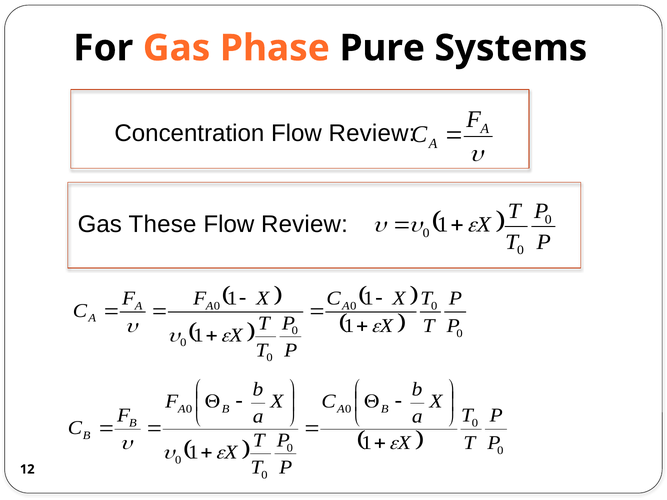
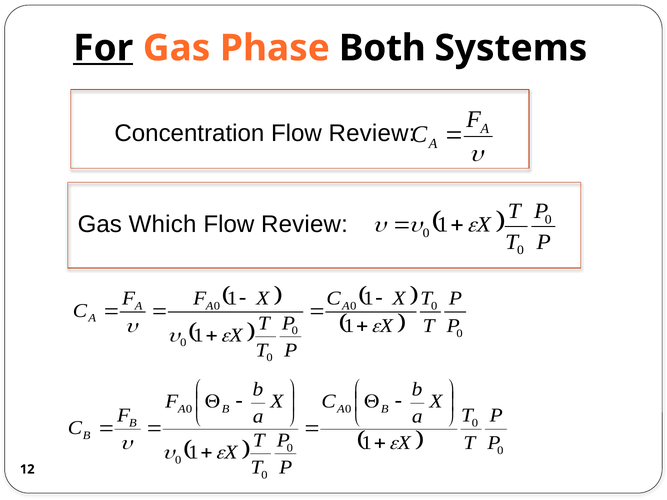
For underline: none -> present (103, 48)
Pure: Pure -> Both (382, 48)
These: These -> Which (163, 224)
